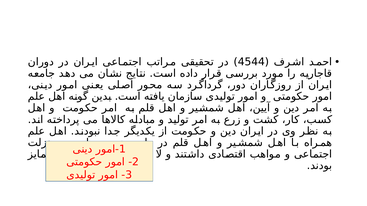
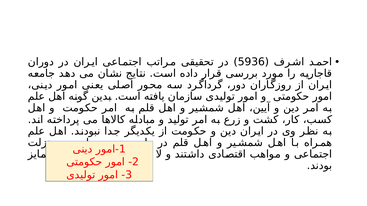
4544: 4544 -> 5936 (251, 62)
